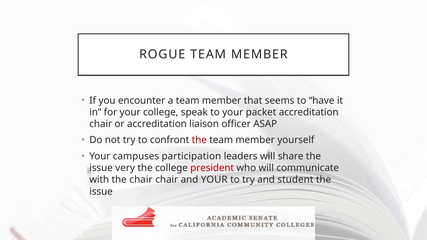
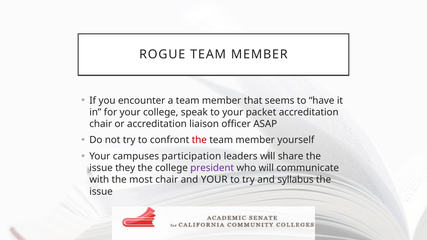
very: very -> they (125, 168)
president colour: red -> purple (212, 168)
the chair: chair -> most (141, 180)
student: student -> syllabus (295, 180)
